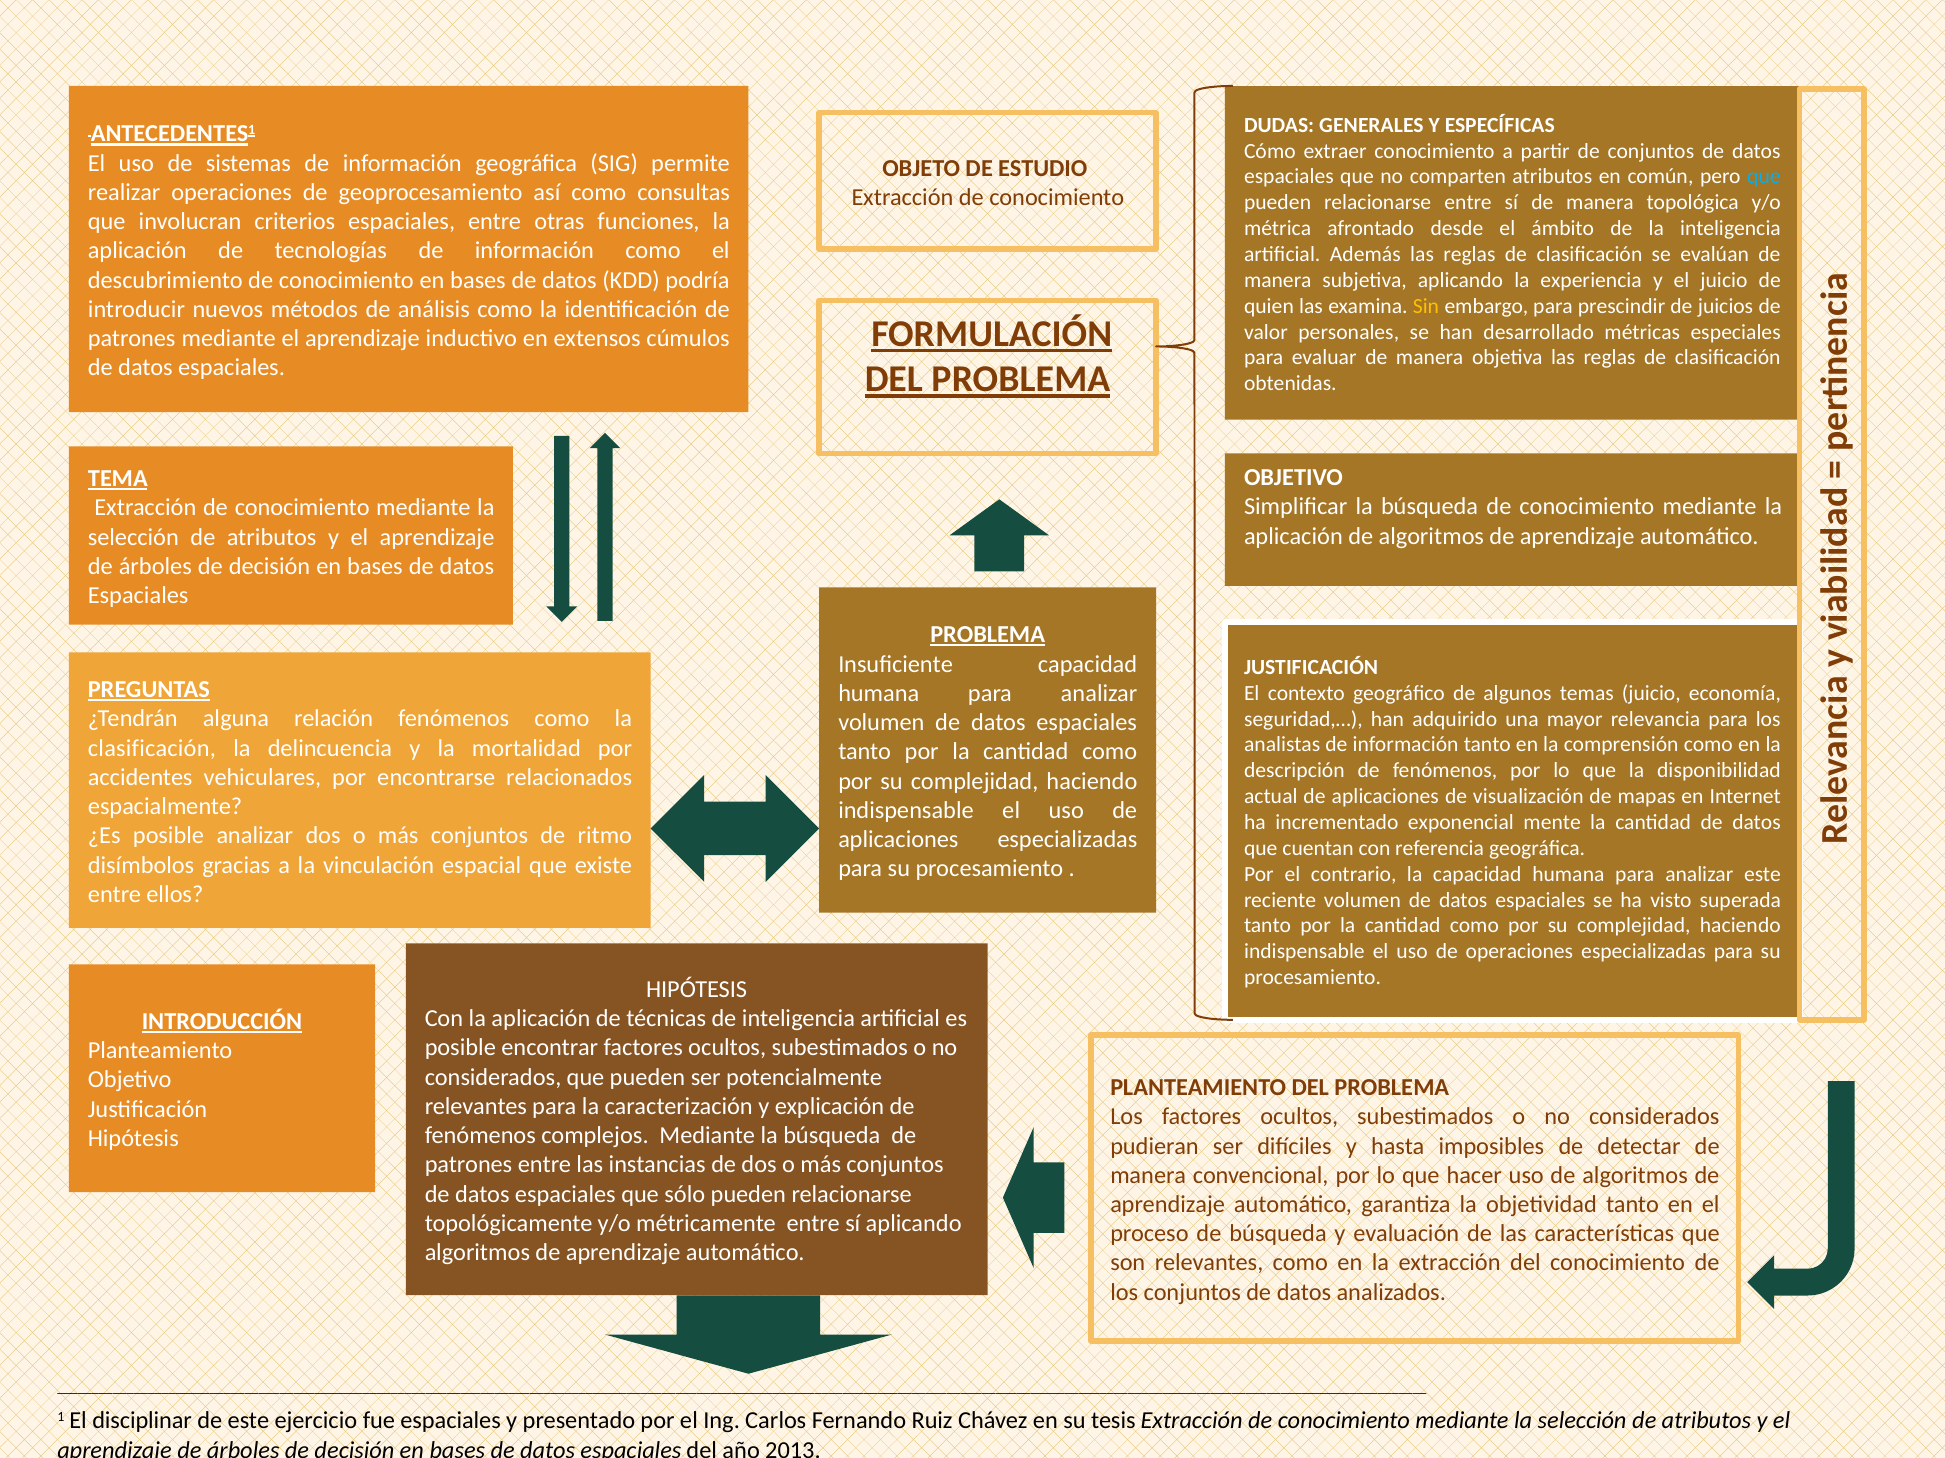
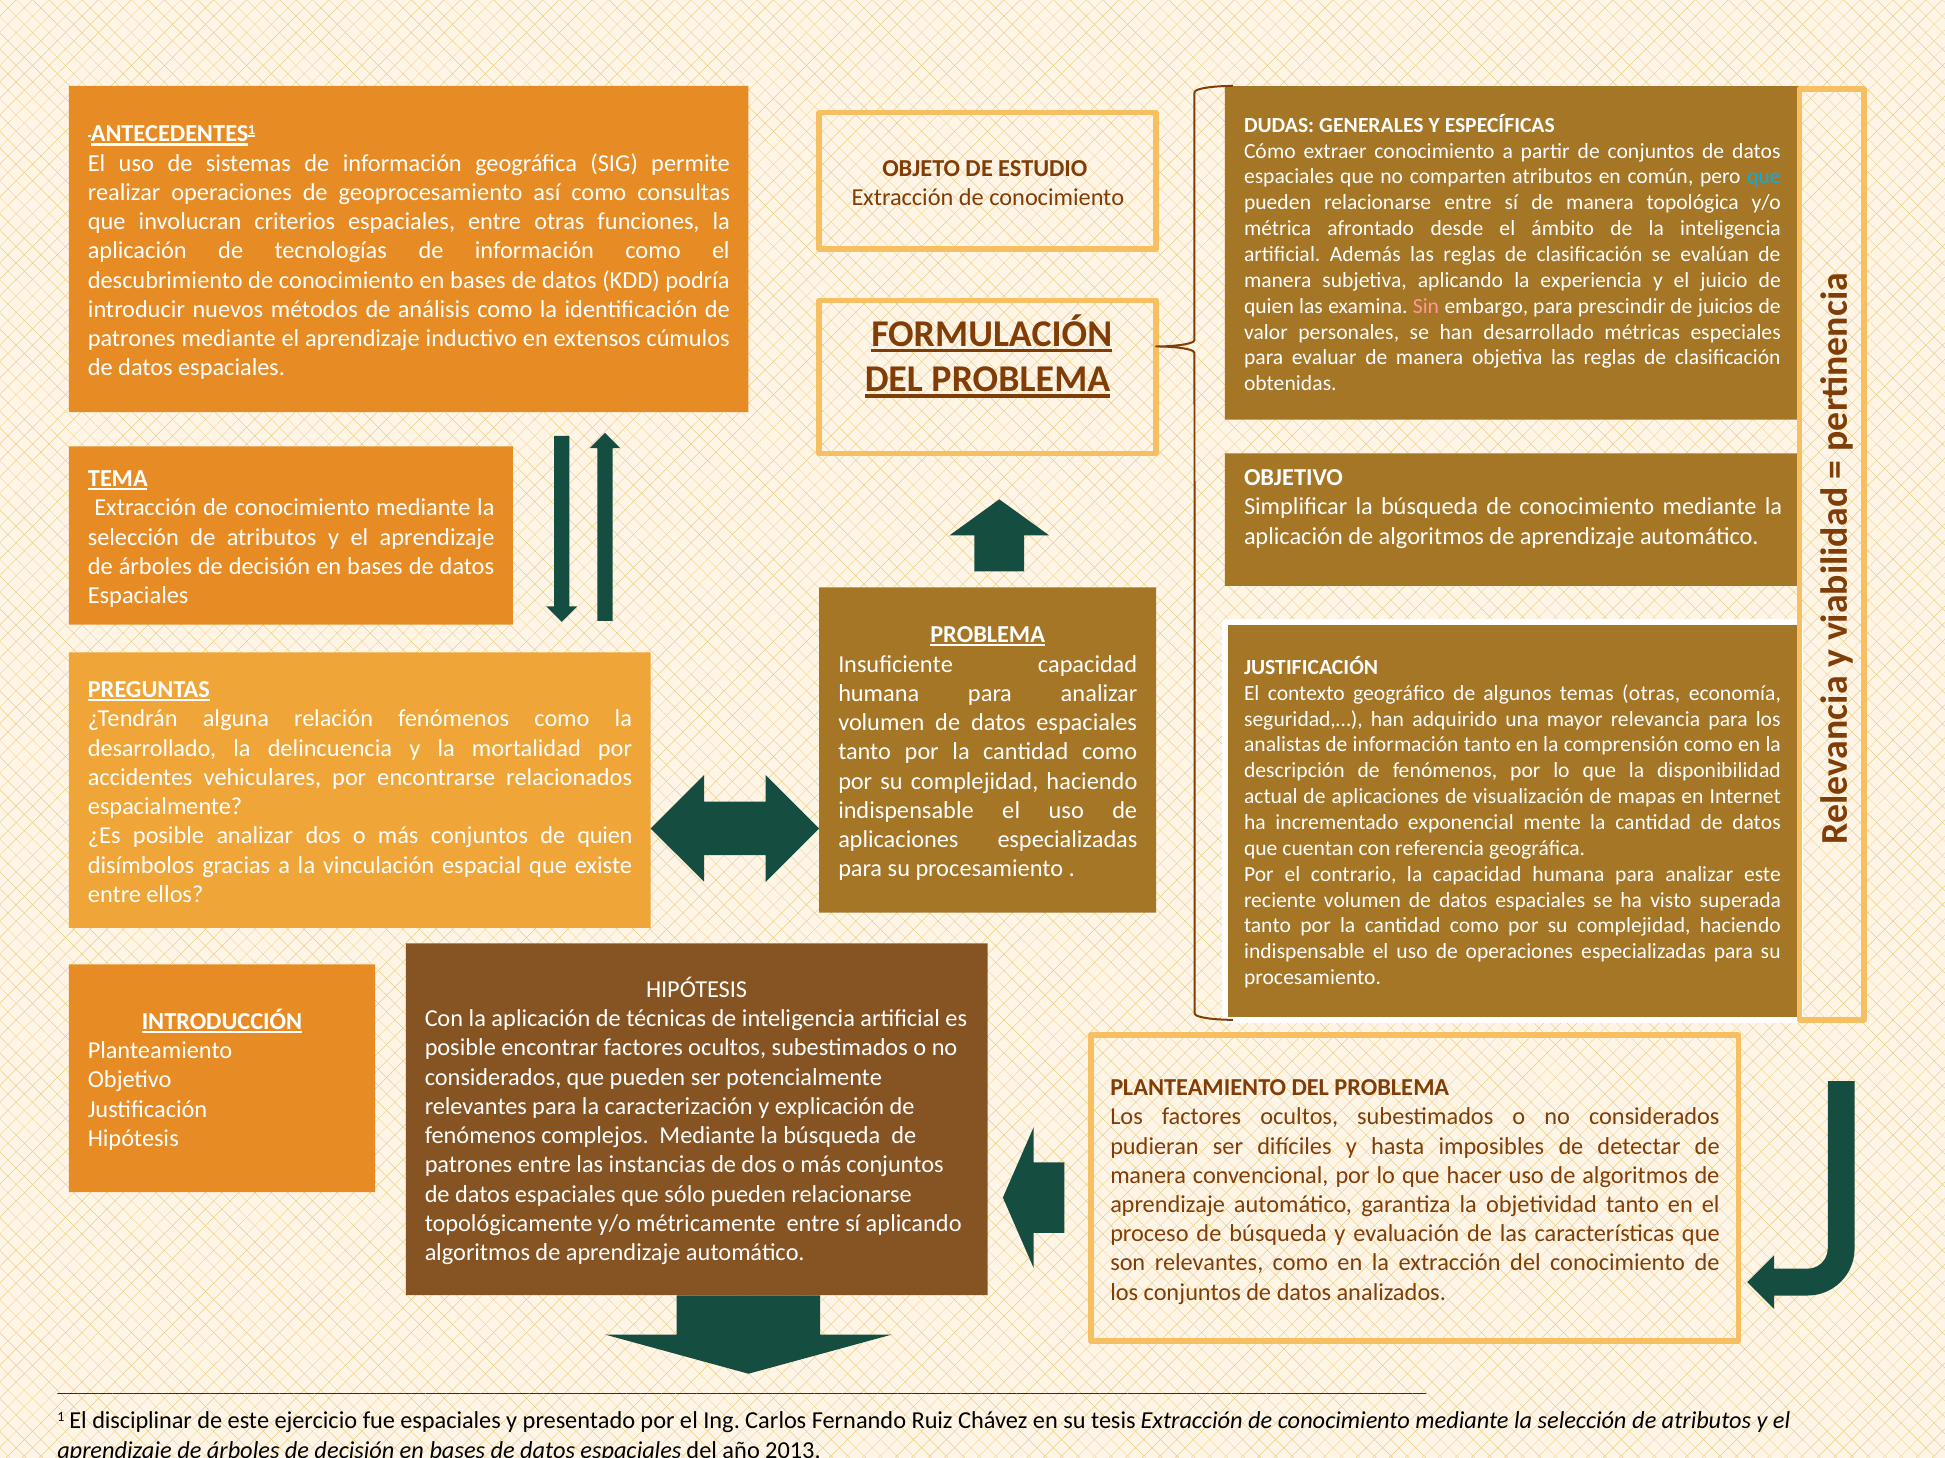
Sin colour: yellow -> pink (1426, 306)
temas juicio: juicio -> otras (1651, 693)
clasificación: clasificación -> desarrollado (152, 748)
conjuntos de ritmo: ritmo -> quien (605, 836)
